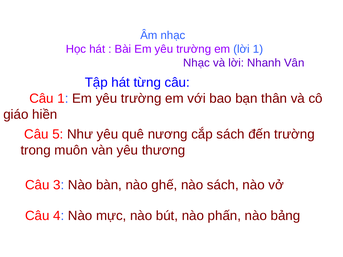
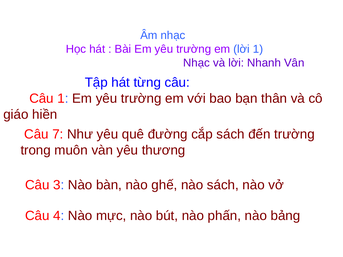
5: 5 -> 7 (58, 134)
nương: nương -> đường (168, 134)
